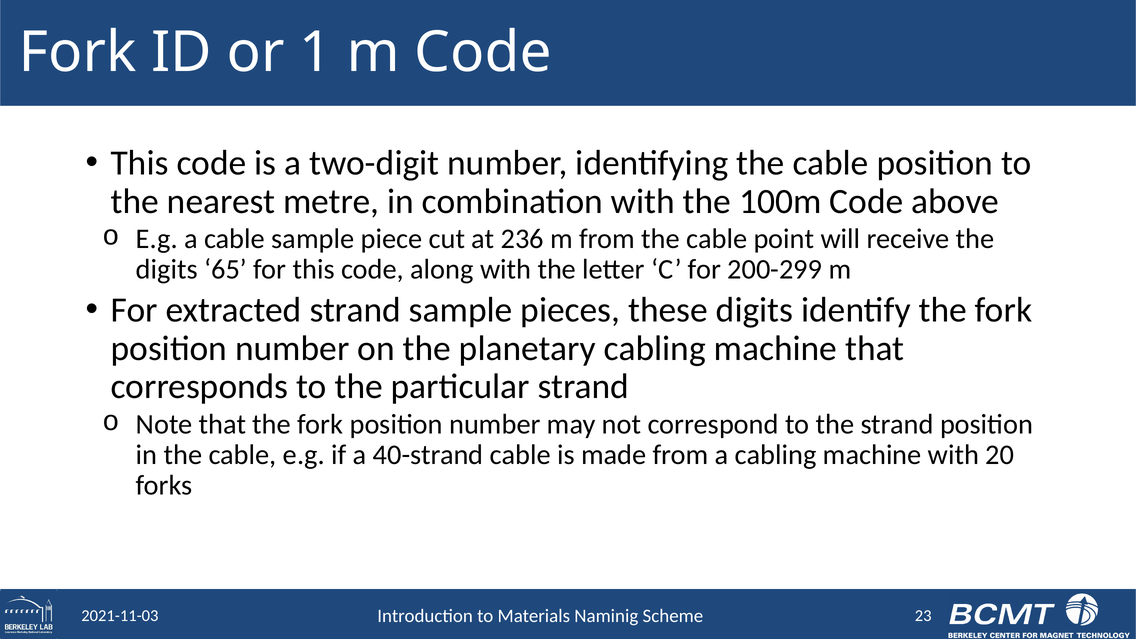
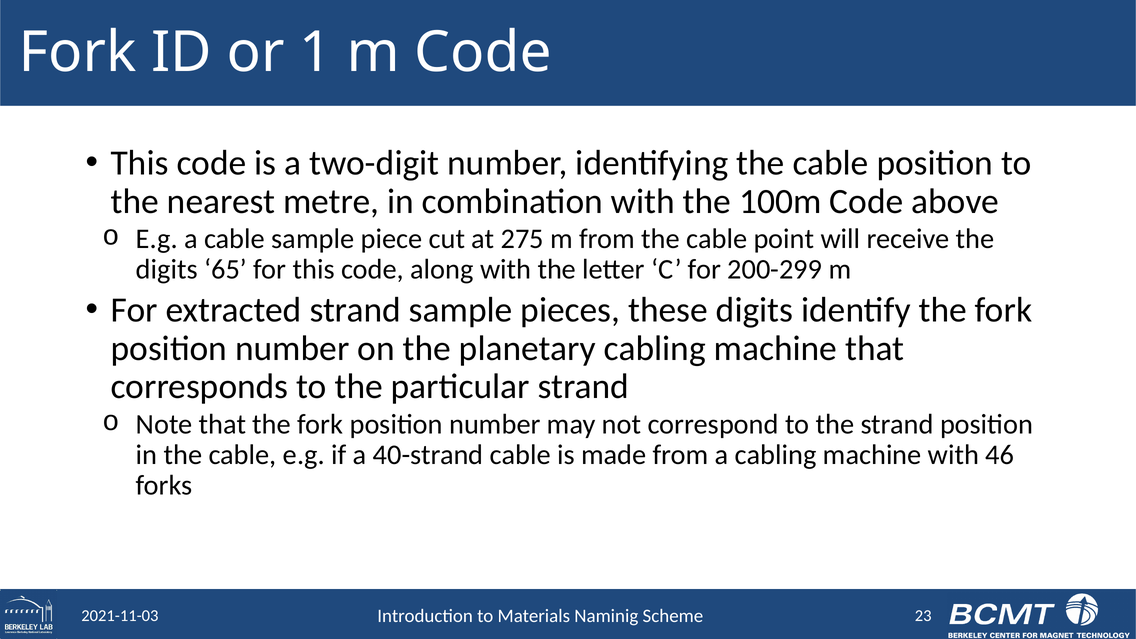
236: 236 -> 275 (522, 239)
20: 20 -> 46 (1000, 455)
